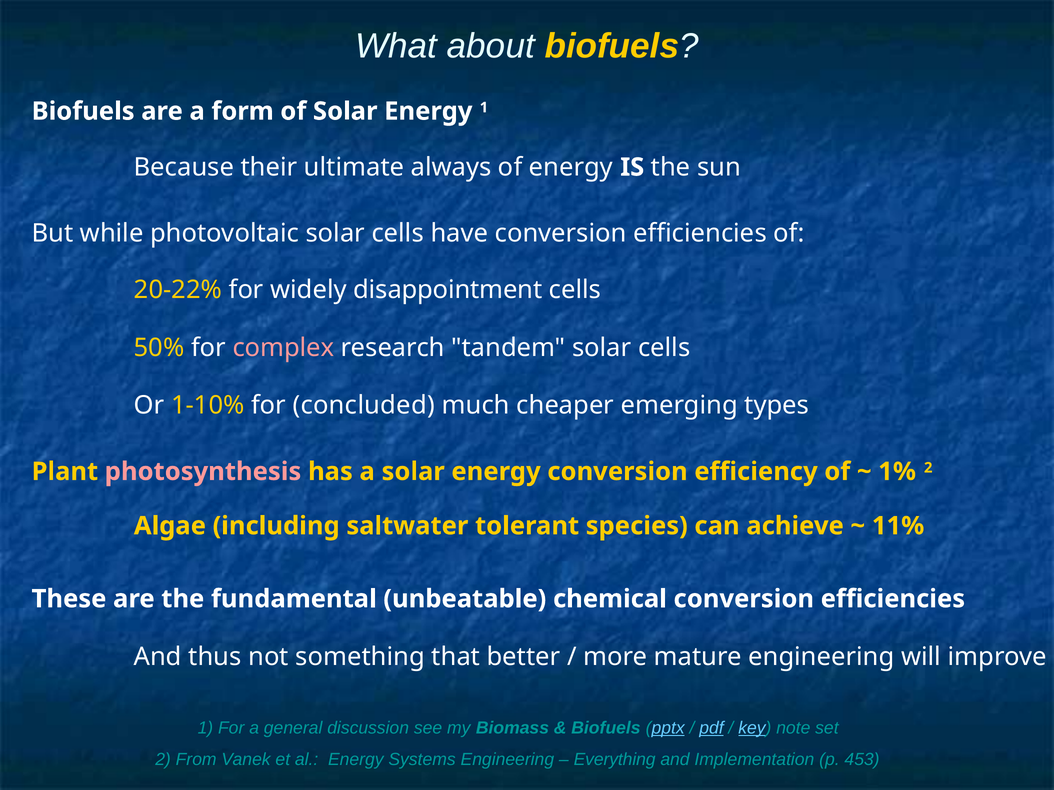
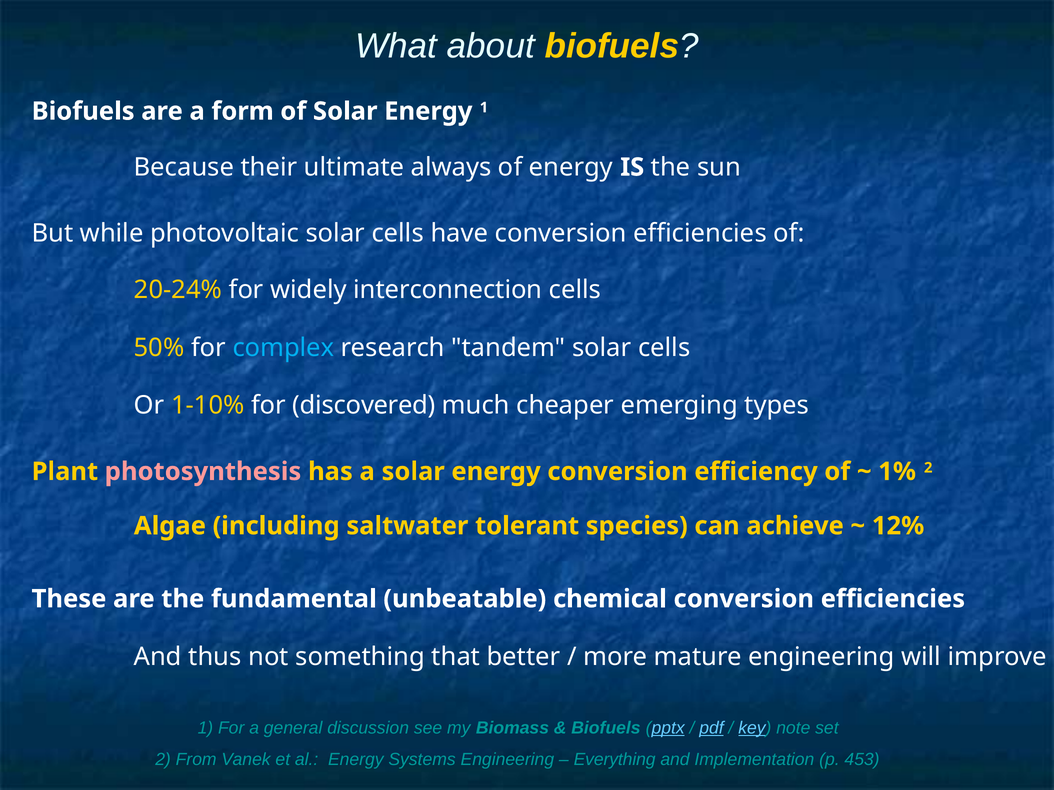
20-22%: 20-22% -> 20-24% (178, 290)
disappointment: disappointment -> interconnection (448, 290)
complex colour: pink -> light blue (283, 348)
concluded: concluded -> discovered (364, 406)
11%: 11% -> 12% (898, 526)
